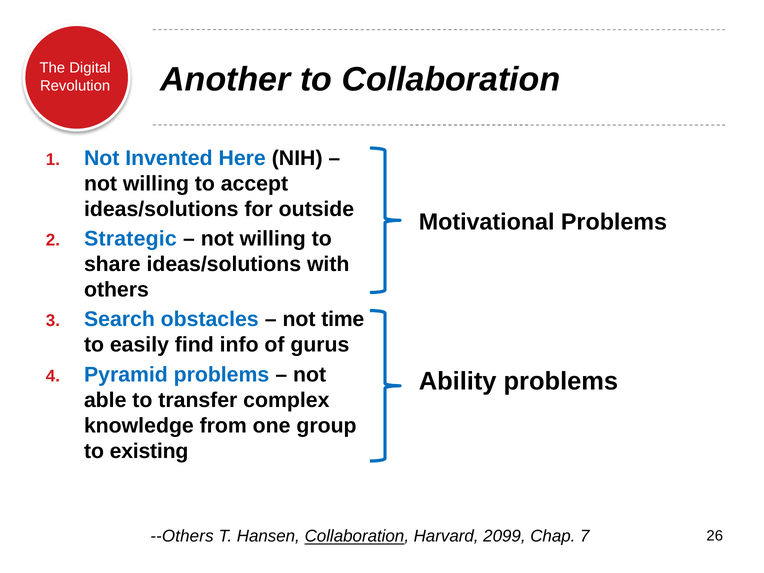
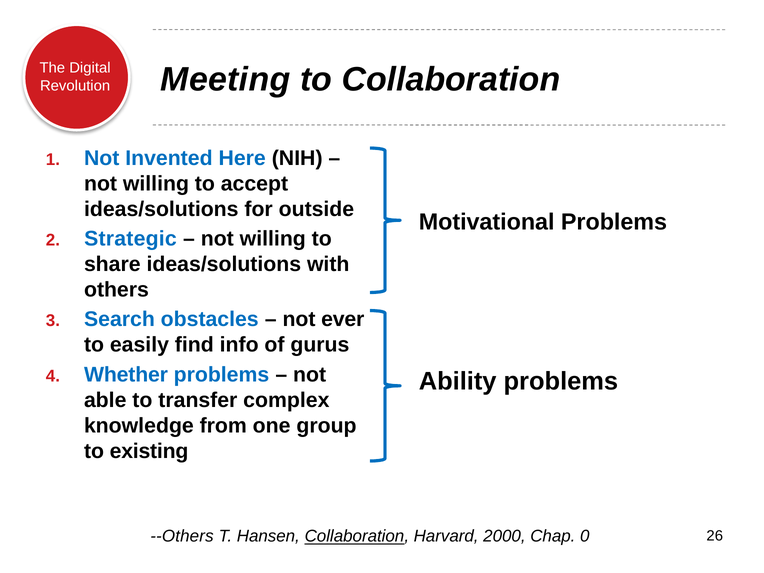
Another: Another -> Meeting (225, 79)
time: time -> ever (343, 319)
Pyramid: Pyramid -> Whether (126, 375)
2099: 2099 -> 2000 (504, 536)
7: 7 -> 0 (585, 536)
